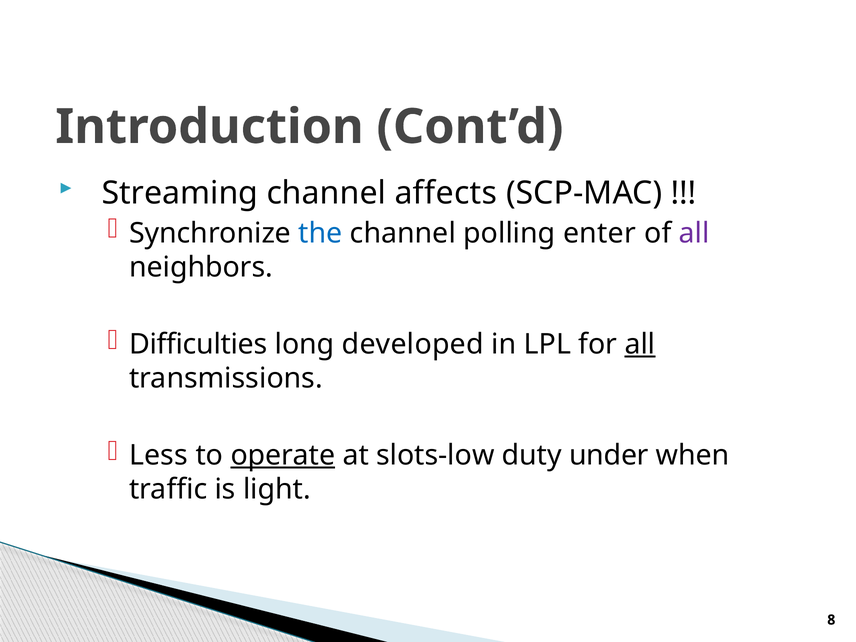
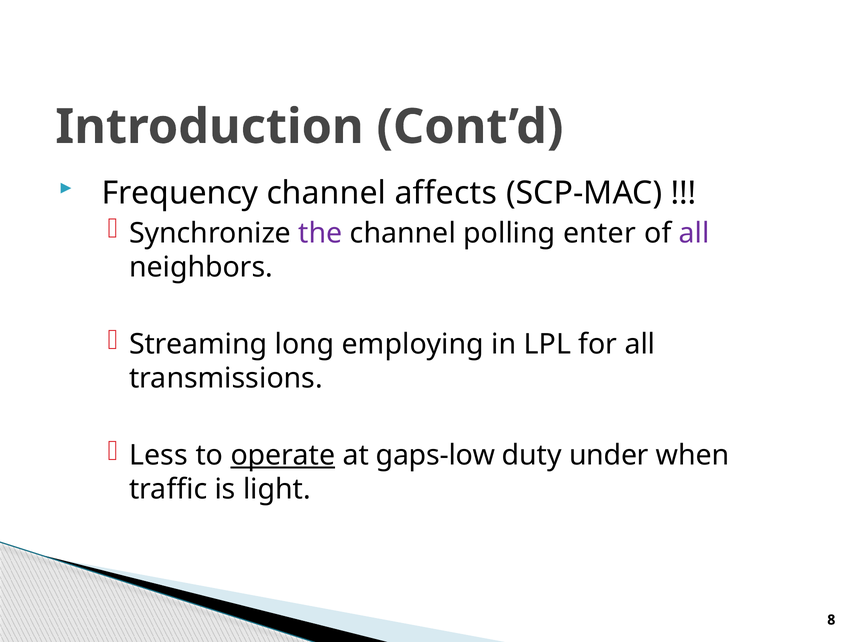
Streaming: Streaming -> Frequency (180, 193)
the colour: blue -> purple (320, 233)
Difficulties: Difficulties -> Streaming (198, 344)
developed: developed -> employing (413, 344)
all underline: present -> none (640, 344)
slots-low: slots-low -> gaps-low (435, 455)
